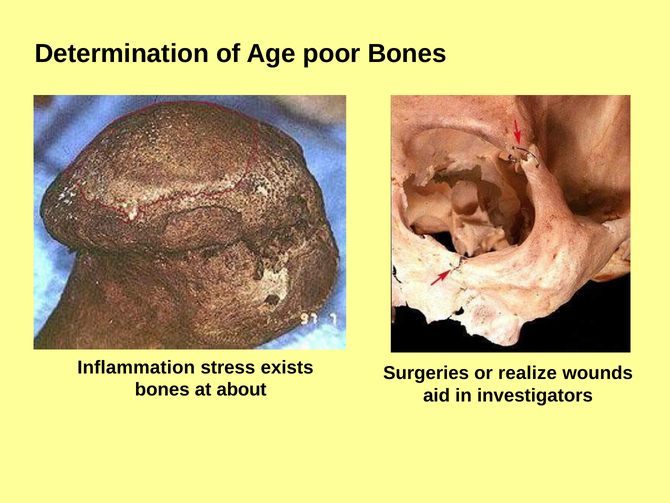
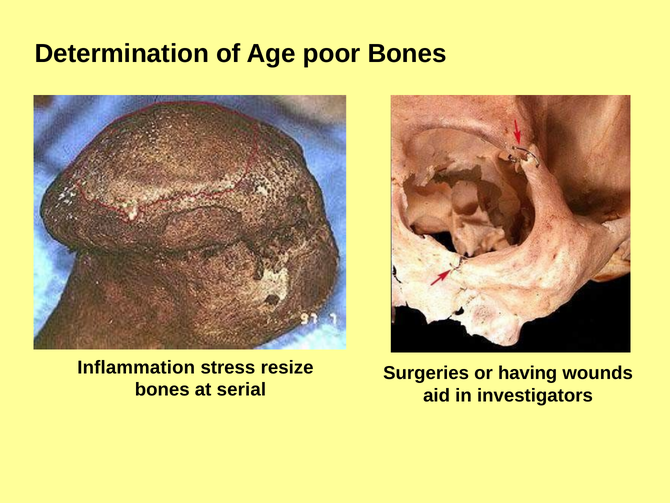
exists: exists -> resize (287, 367)
realize: realize -> having (528, 373)
about: about -> serial (241, 389)
